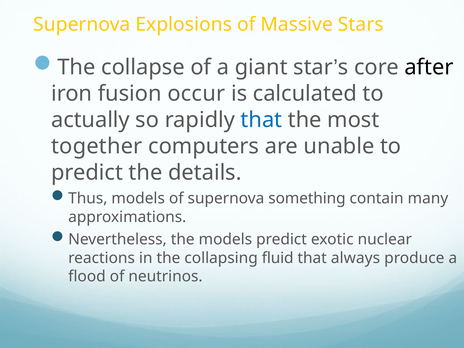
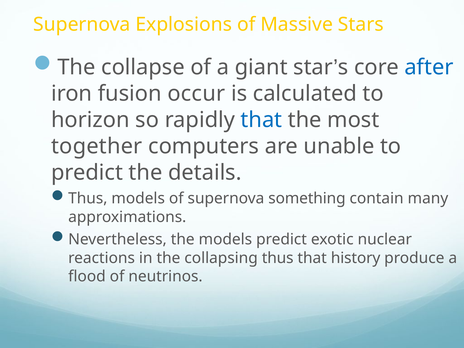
after colour: black -> blue (429, 67)
actually: actually -> horizon (90, 120)
collapsing fluid: fluid -> thus (278, 258)
always: always -> history (356, 258)
